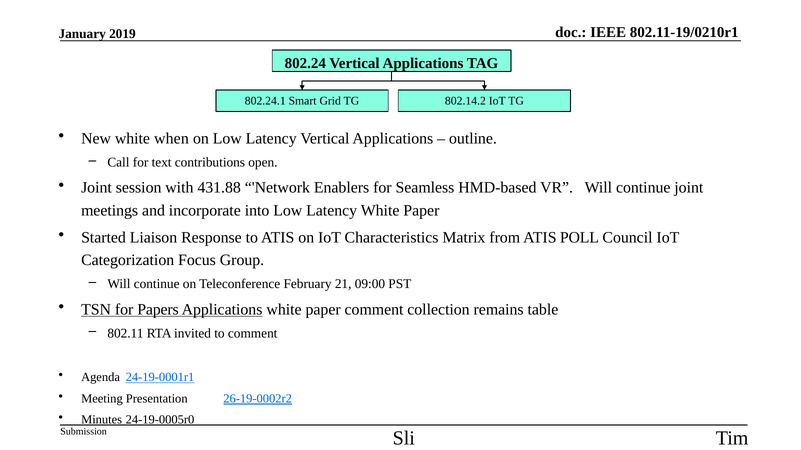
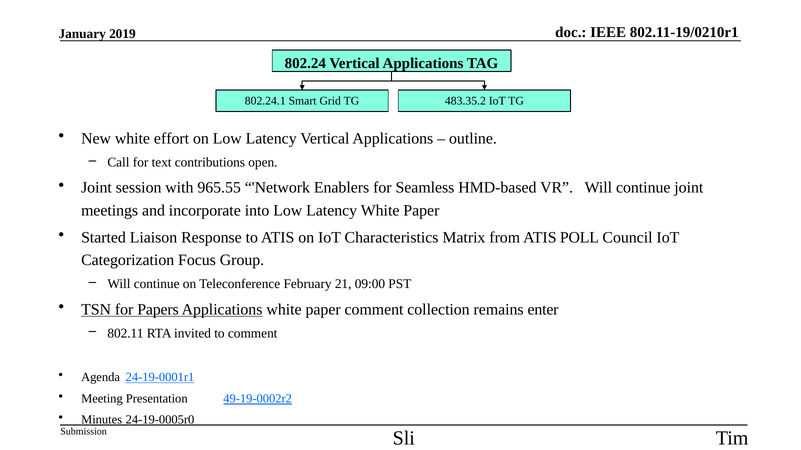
802.14.2: 802.14.2 -> 483.35.2 (465, 101)
when: when -> effort (172, 139)
431.88: 431.88 -> 965.55 (219, 188)
table: table -> enter (543, 310)
26-19-0002r2: 26-19-0002r2 -> 49-19-0002r2 (258, 399)
